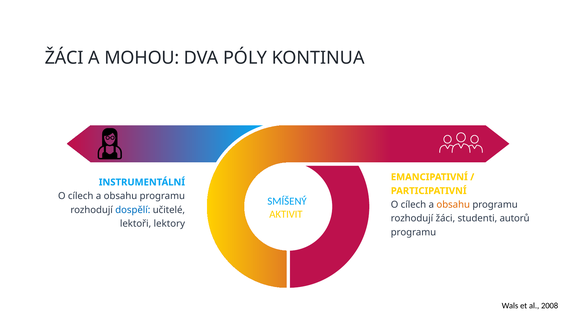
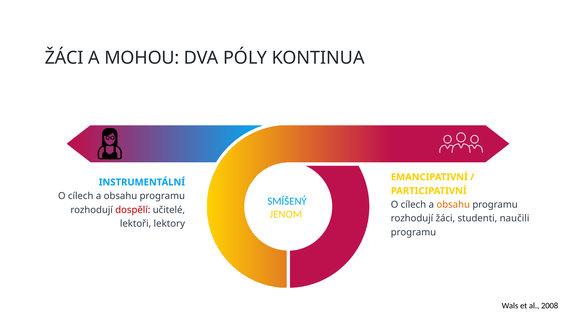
dospělí colour: blue -> red (133, 210)
AKTIVIT: AKTIVIT -> JENOM (286, 214)
autorů: autorů -> naučili (515, 218)
